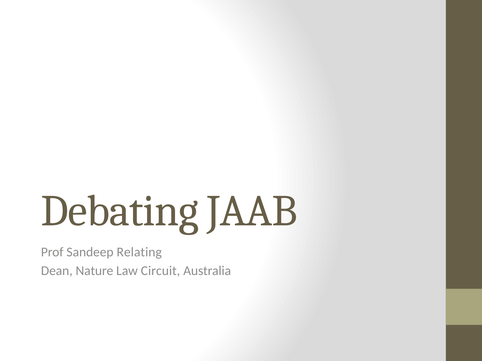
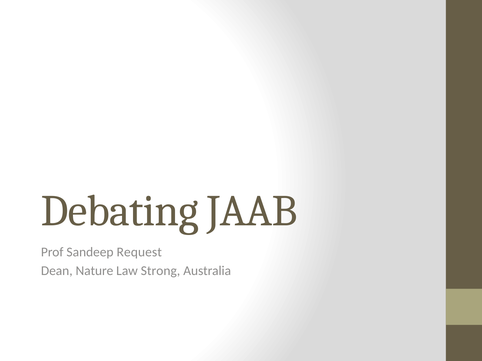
Relating: Relating -> Request (139, 252)
Circuit: Circuit -> Strong (161, 271)
